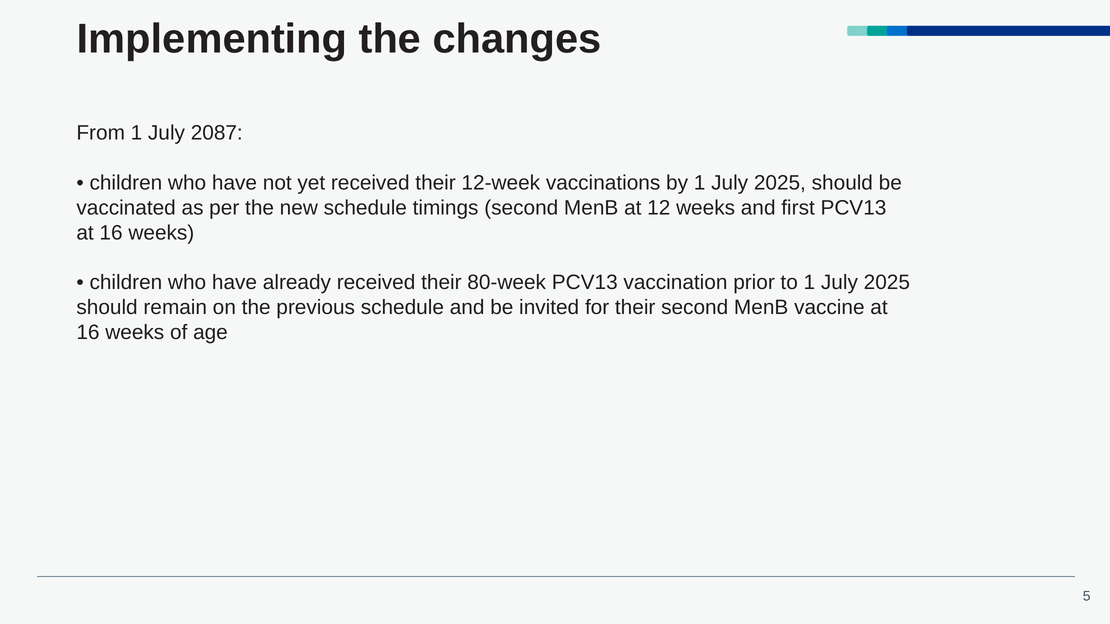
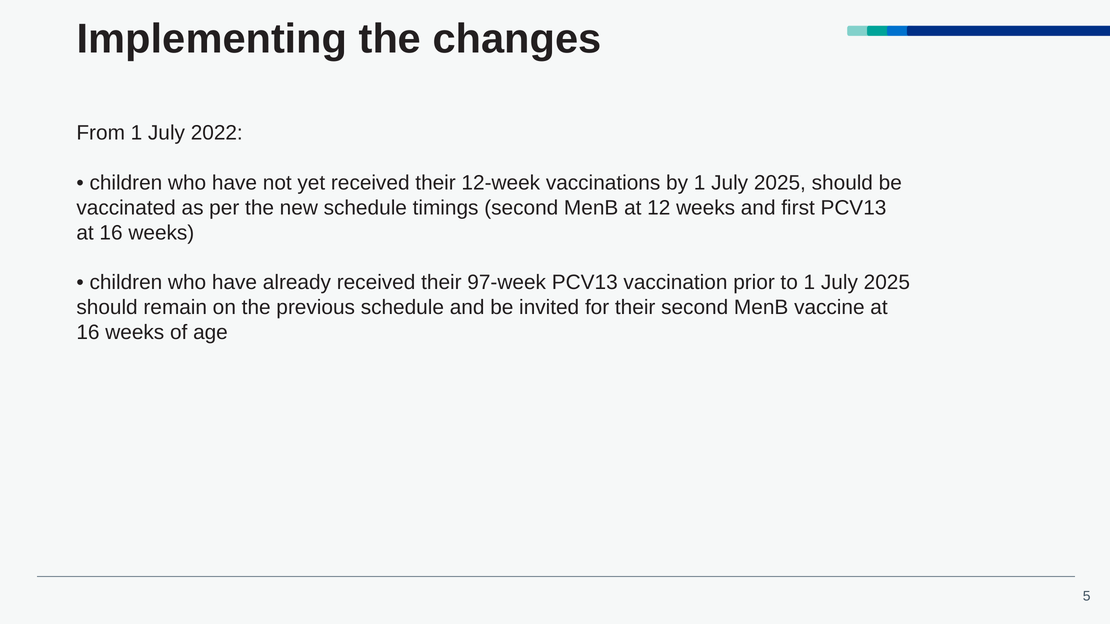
2087: 2087 -> 2022 (217, 133)
80-week: 80-week -> 97-week (507, 283)
